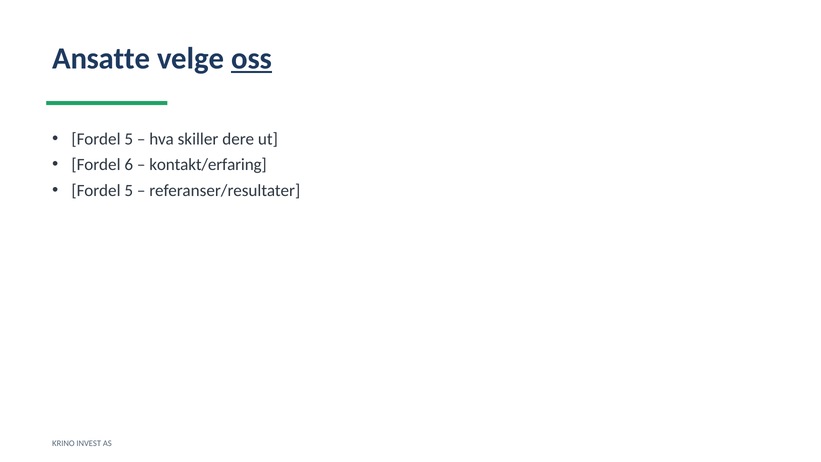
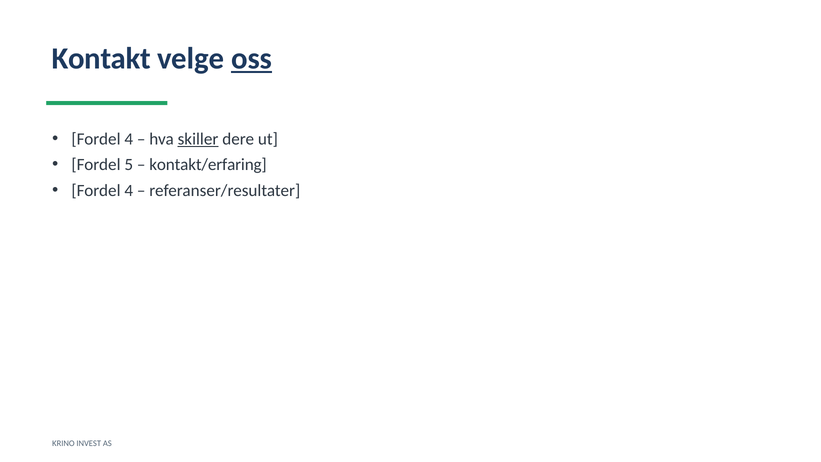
Ansatte: Ansatte -> Kontakt (101, 59)
5: 5 -> 4 (129, 139)
skiller underline: none -> present (198, 139)
6: 6 -> 5 (129, 165)
5: 5 -> 4 (129, 190)
